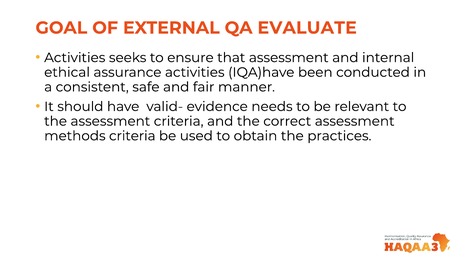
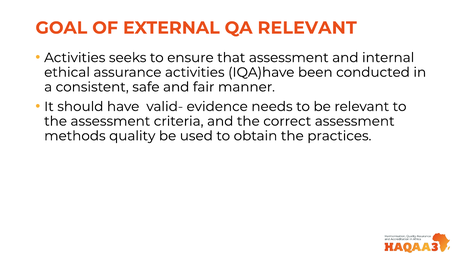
QA EVALUATE: EVALUATE -> RELEVANT (307, 28)
methods criteria: criteria -> quality (132, 136)
